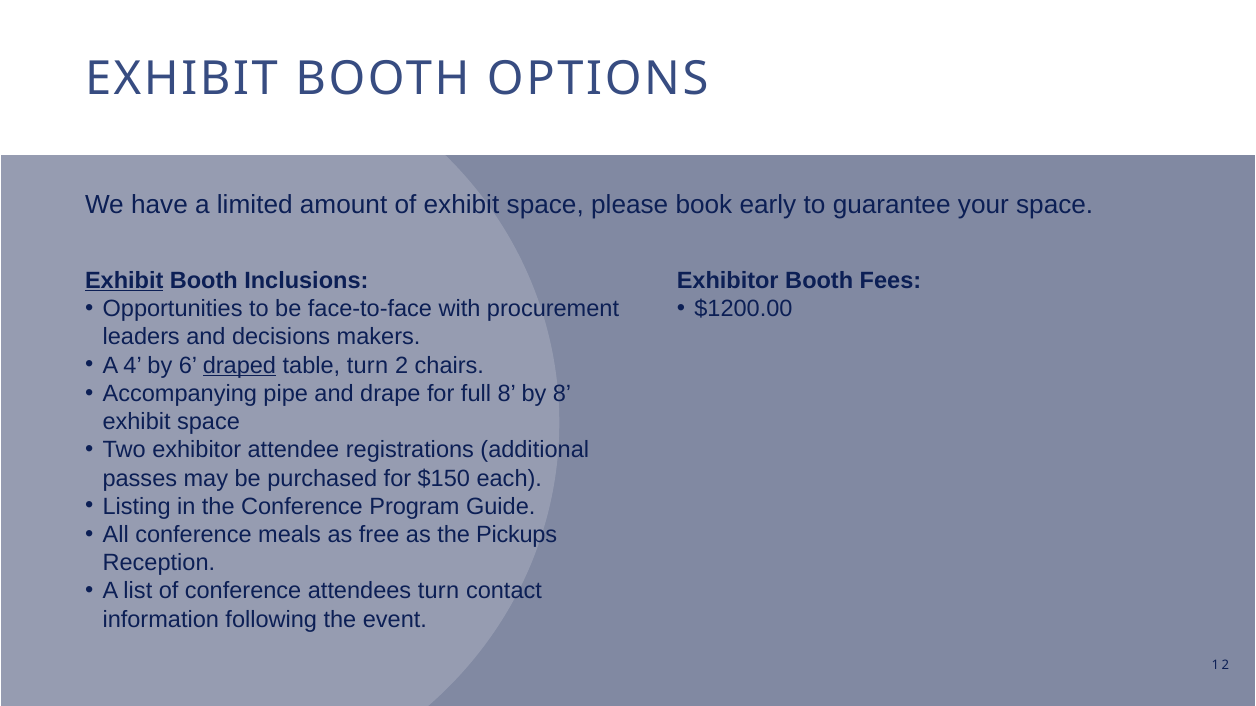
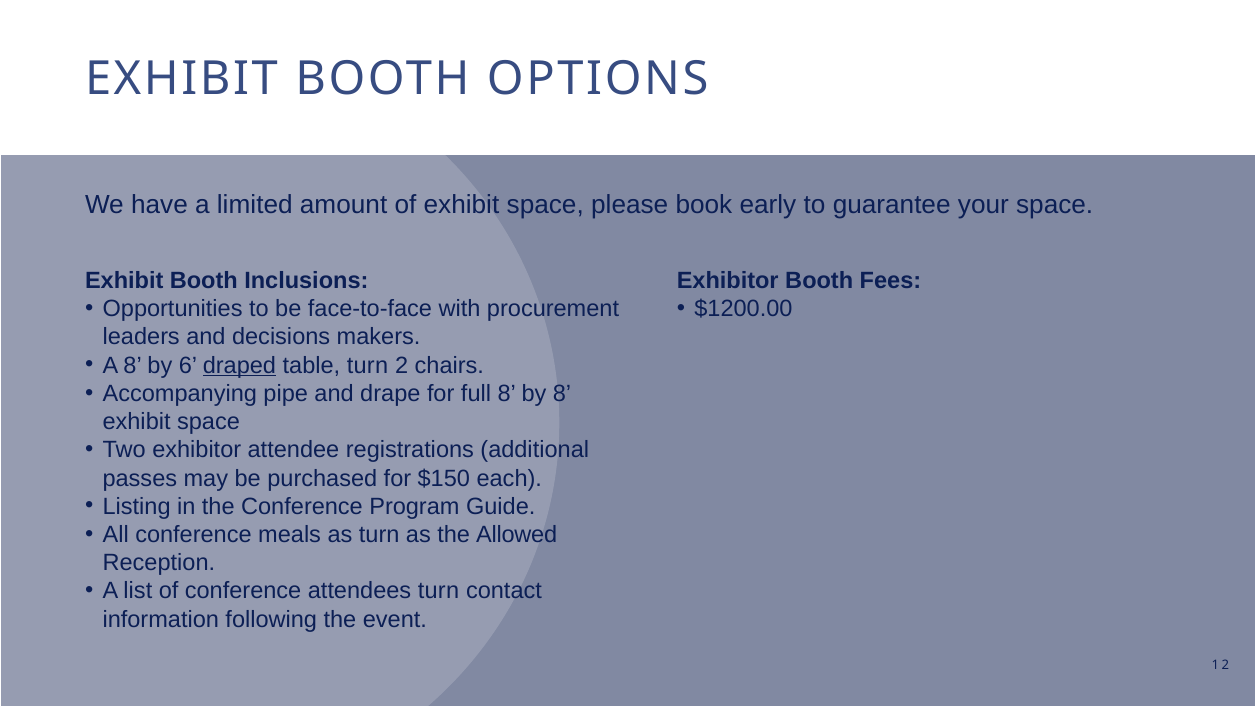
Exhibit underline: present -> none (124, 281)
A 4: 4 -> 8 (133, 366)
as free: free -> turn (379, 535)
Pickups: Pickups -> Allowed (517, 535)
